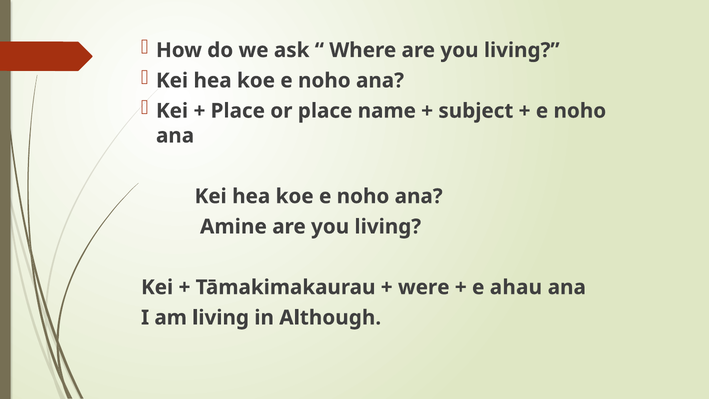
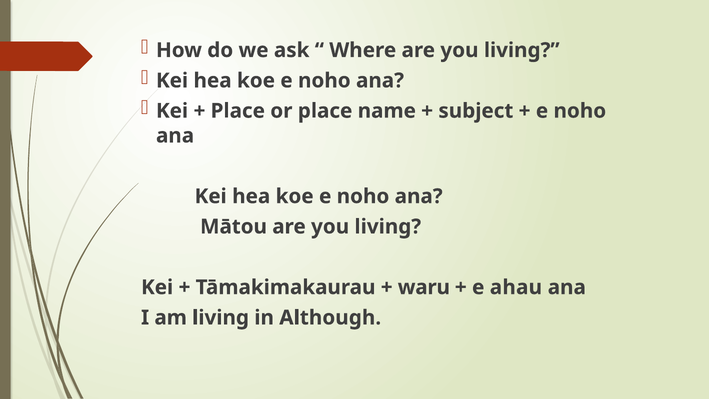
Amine: Amine -> Mātou (234, 227)
were: were -> waru (424, 287)
